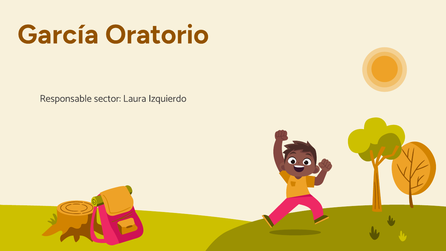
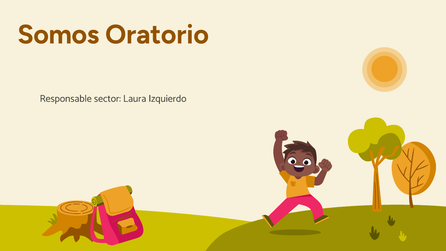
García: García -> Somos (58, 35)
